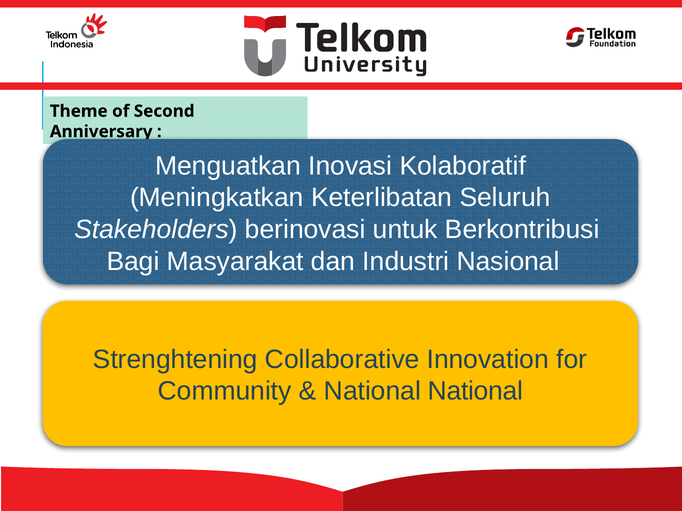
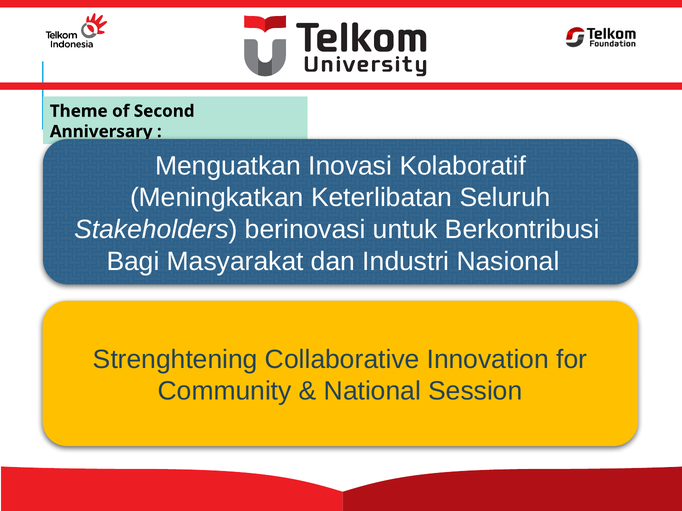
National National: National -> Session (475, 392)
